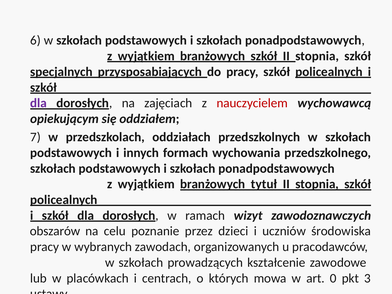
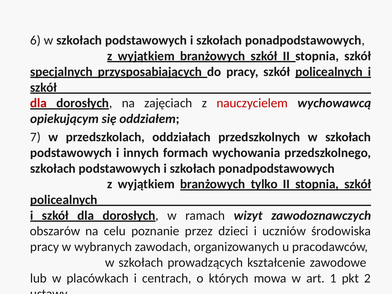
dla colour: purple -> red (38, 103)
tytuł: tytuł -> tylko (264, 184)
0: 0 -> 1 (333, 278)
3: 3 -> 2 (367, 278)
